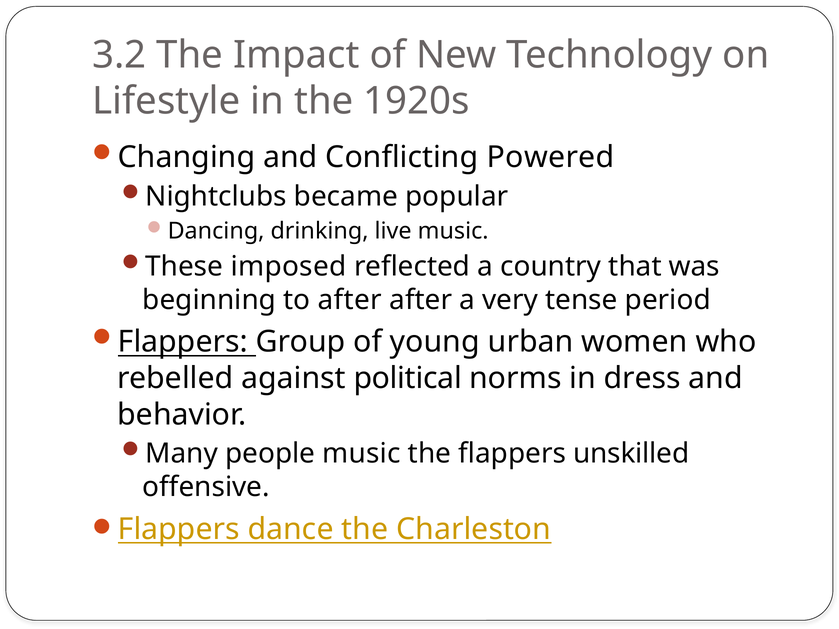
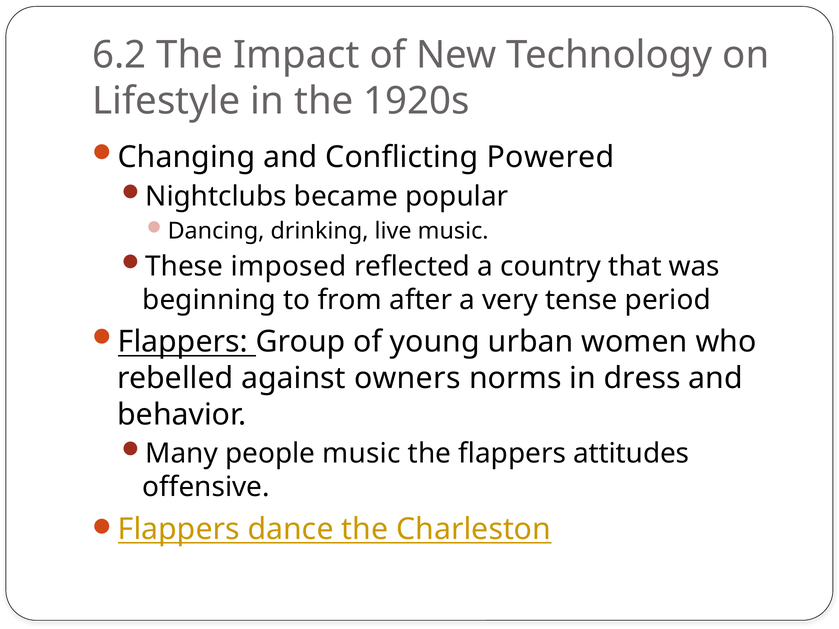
3.2: 3.2 -> 6.2 (119, 55)
to after: after -> from (350, 300)
political: political -> owners (407, 378)
unskilled: unskilled -> attitudes (631, 454)
